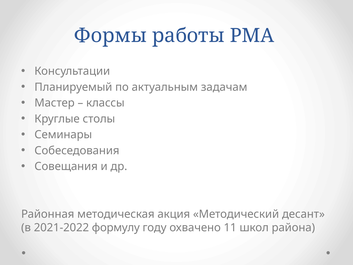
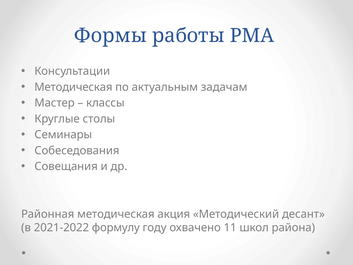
Планируемый: Планируемый -> Методическая (73, 87)
